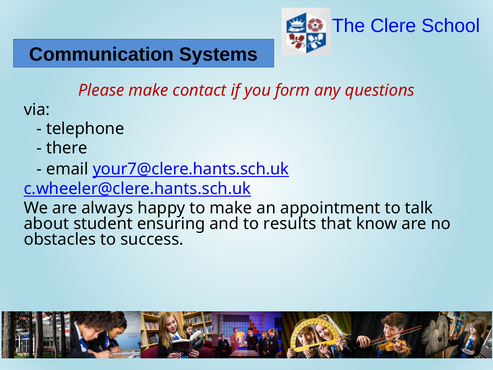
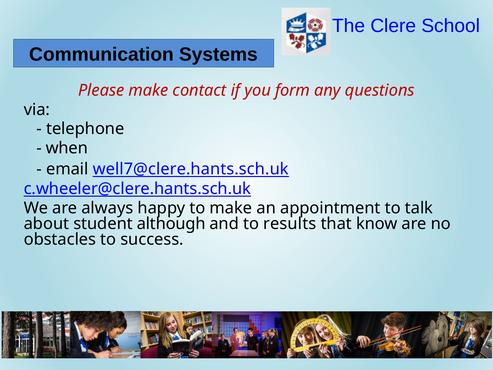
there: there -> when (67, 148)
your7@clere.hants.sch.uk: your7@clere.hants.sch.uk -> well7@clere.hants.sch.uk (191, 169)
ensuring: ensuring -> although (171, 224)
